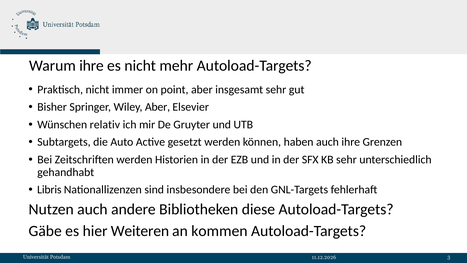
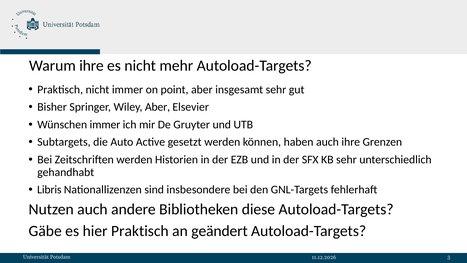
Wünschen relativ: relativ -> immer (105, 124)
hier Weiteren: Weiteren -> Praktisch (140, 231)
kommen: kommen -> geändert (220, 231)
